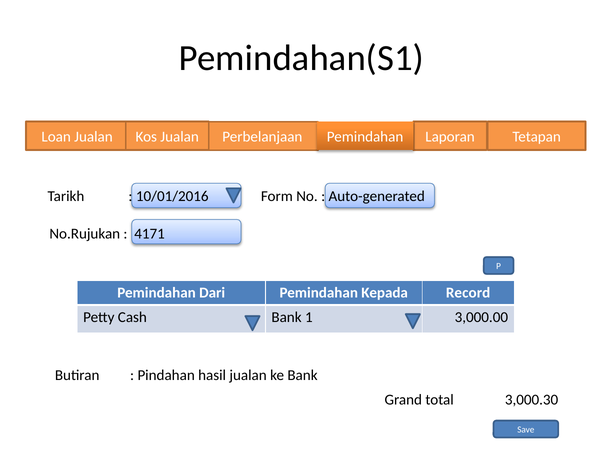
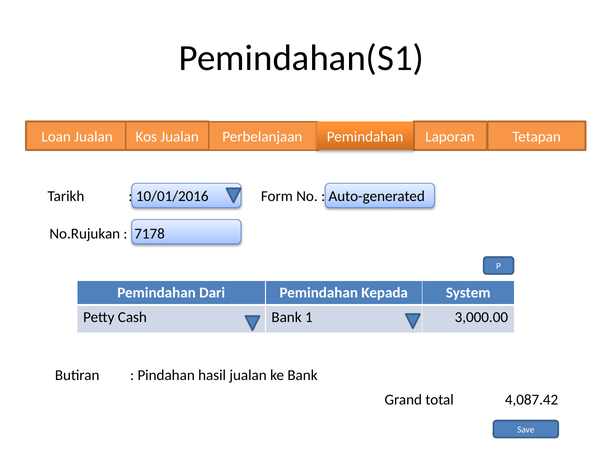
4171: 4171 -> 7178 (150, 234)
Record: Record -> System (468, 293)
3,000.30: 3,000.30 -> 4,087.42 (532, 400)
